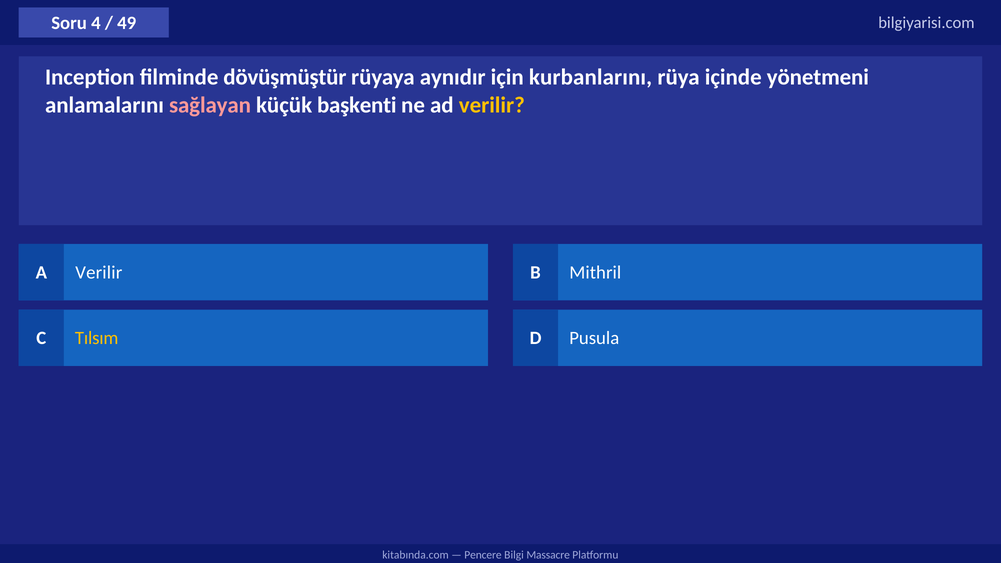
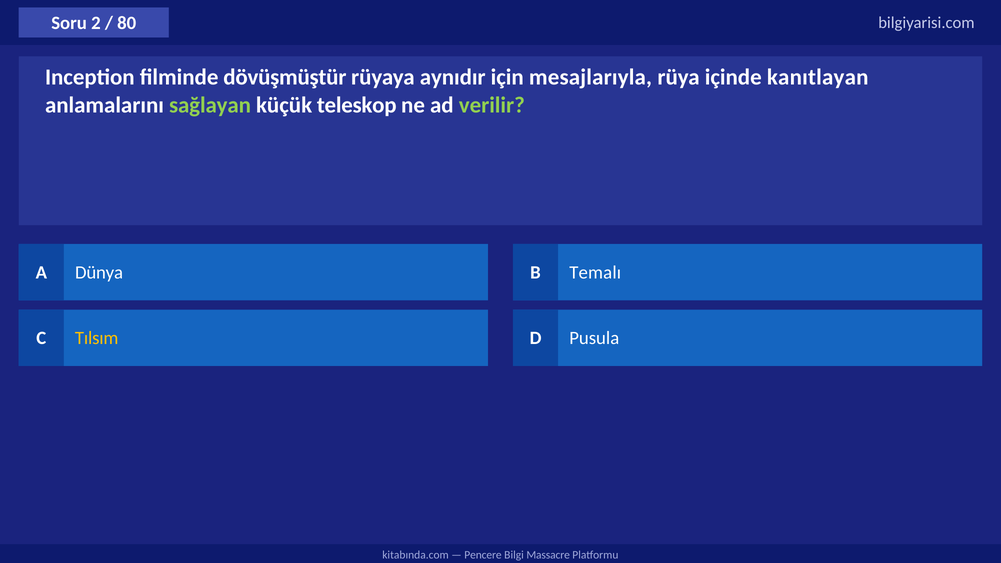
4: 4 -> 2 (96, 23)
49: 49 -> 80 (127, 23)
kurbanlarını: kurbanlarını -> mesajlarıyla (590, 77)
yönetmeni: yönetmeni -> kanıtlayan (818, 77)
sağlayan colour: pink -> light green (210, 105)
başkenti: başkenti -> teleskop (357, 105)
verilir colour: yellow -> light green (492, 105)
A Verilir: Verilir -> Dünya (99, 272)
Mithril: Mithril -> Temalı (595, 272)
